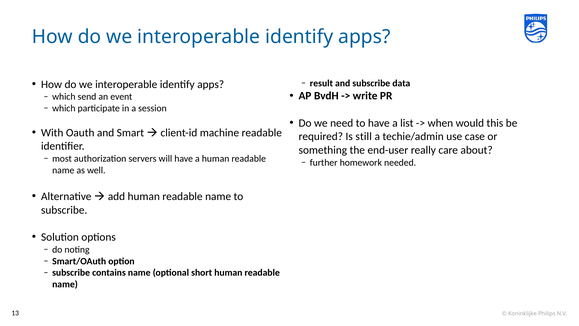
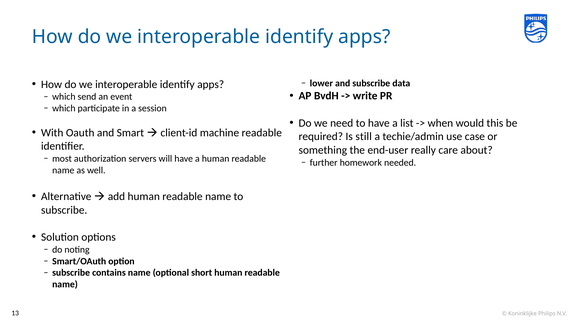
result: result -> lower (321, 83)
